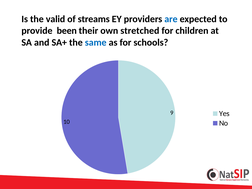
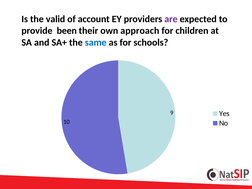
streams: streams -> account (94, 19)
are colour: blue -> purple (171, 19)
stretched: stretched -> approach (140, 31)
